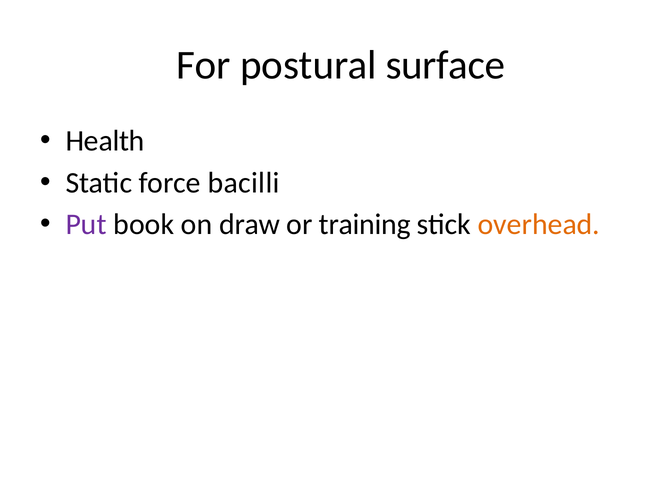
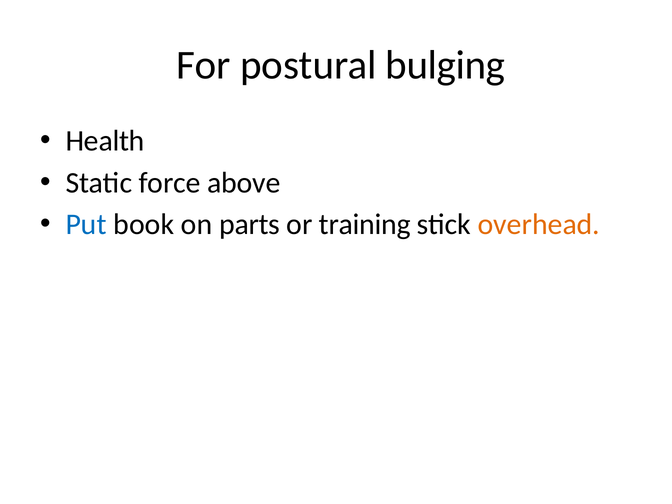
surface: surface -> bulging (445, 65)
bacilli: bacilli -> above (244, 183)
Put colour: purple -> blue (86, 225)
draw: draw -> parts (250, 225)
